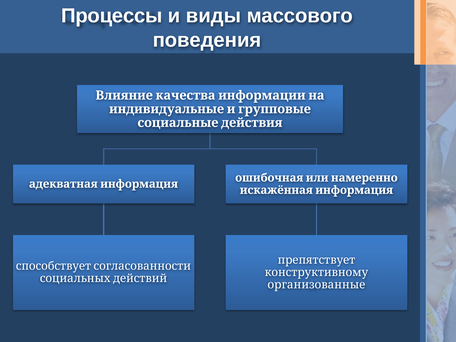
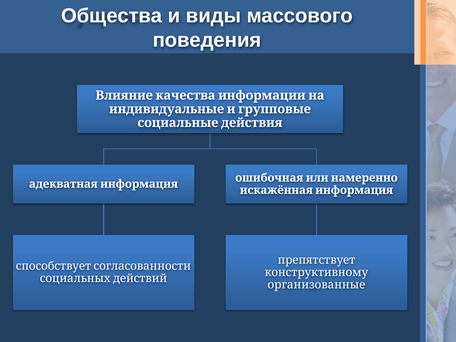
Процессы: Процессы -> Общества (112, 16)
